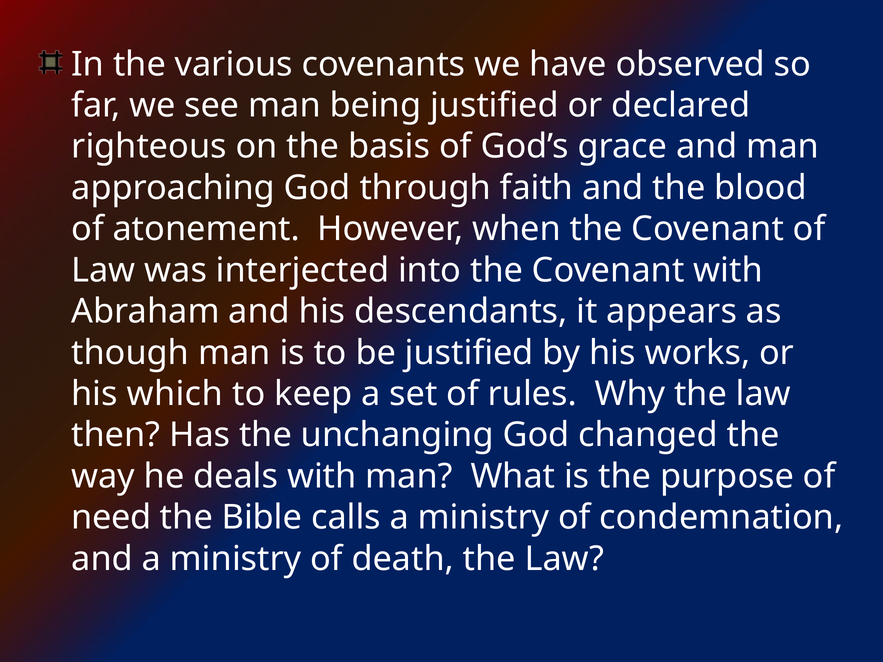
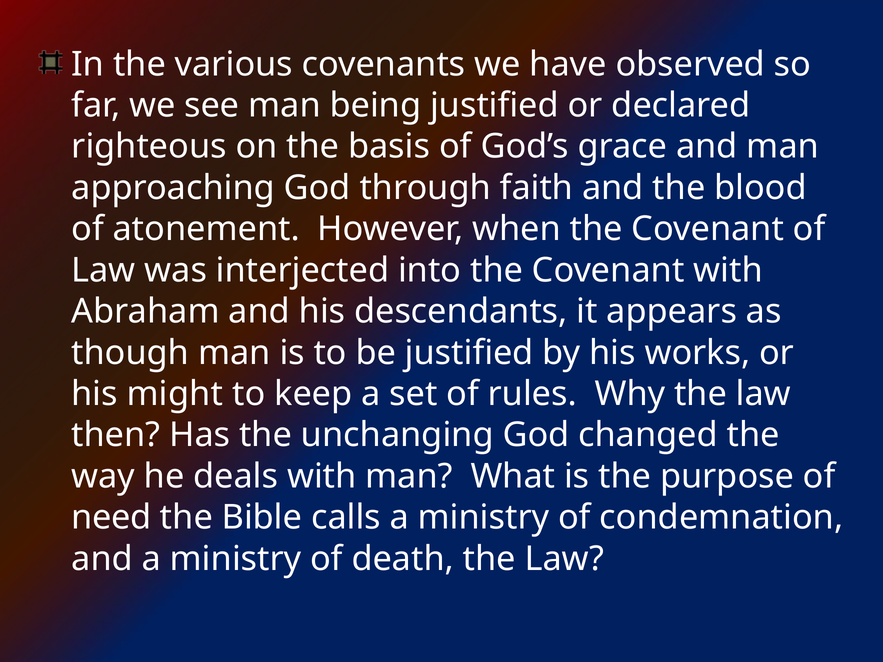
which: which -> might (175, 394)
